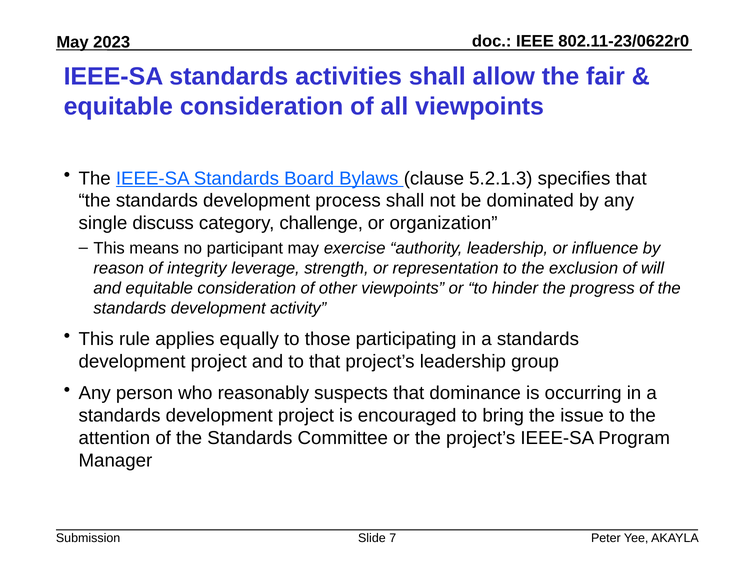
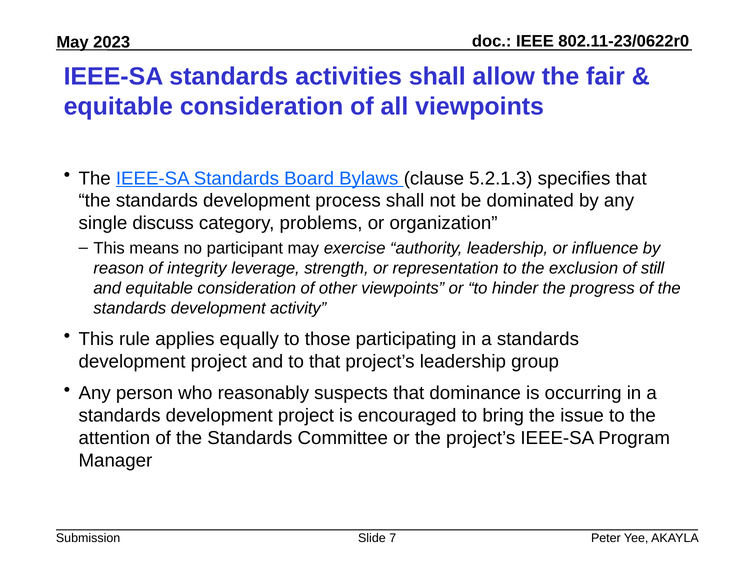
challenge: challenge -> problems (321, 223)
will: will -> still (653, 268)
